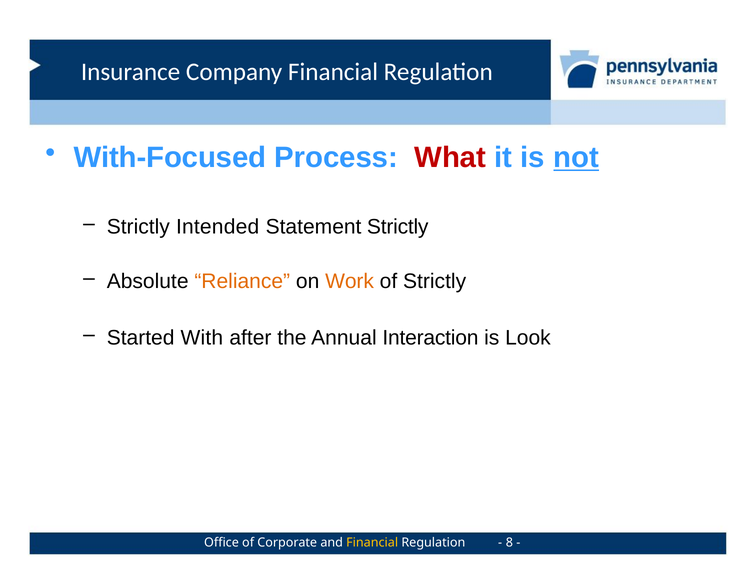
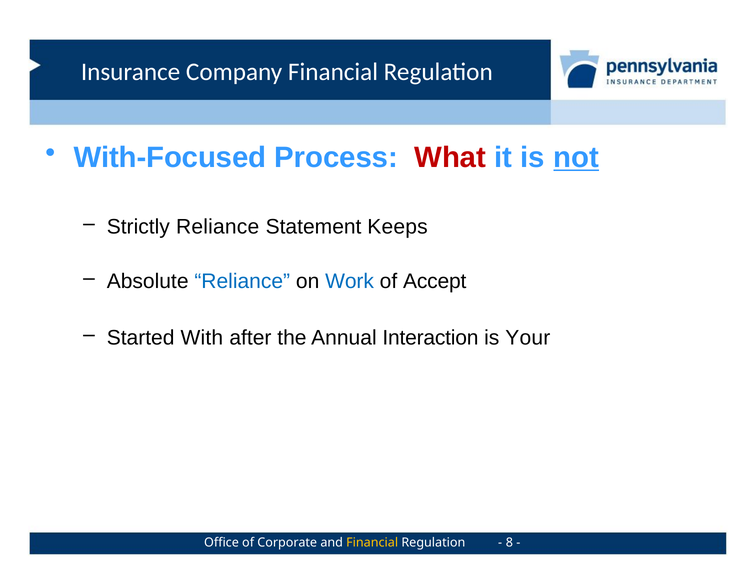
Strictly Intended: Intended -> Reliance (218, 227)
Statement Strictly: Strictly -> Keeps (398, 227)
Reliance colour: orange -> blue (242, 281)
Work colour: orange -> blue (350, 281)
of Strictly: Strictly -> Accept (435, 281)
Look: Look -> Your (528, 338)
